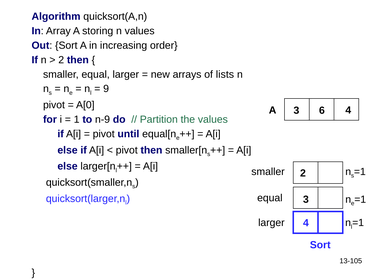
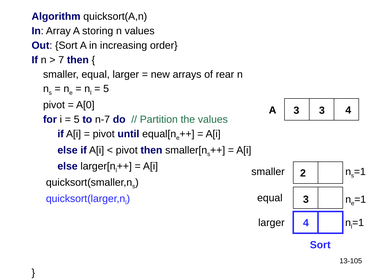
2: 2 -> 7 (61, 60)
lists: lists -> rear (225, 74)
9: 9 -> 5 (106, 89)
3 6: 6 -> 3 (322, 110)
1: 1 -> 5 (77, 119)
n-9: n-9 -> n-7 (103, 119)
